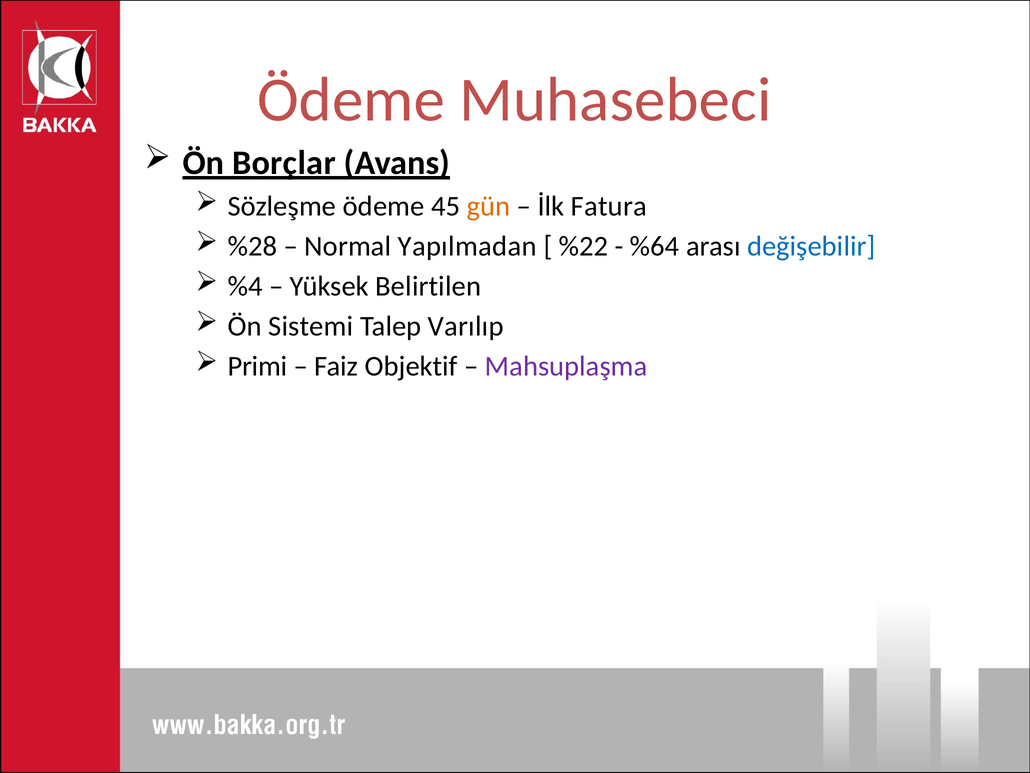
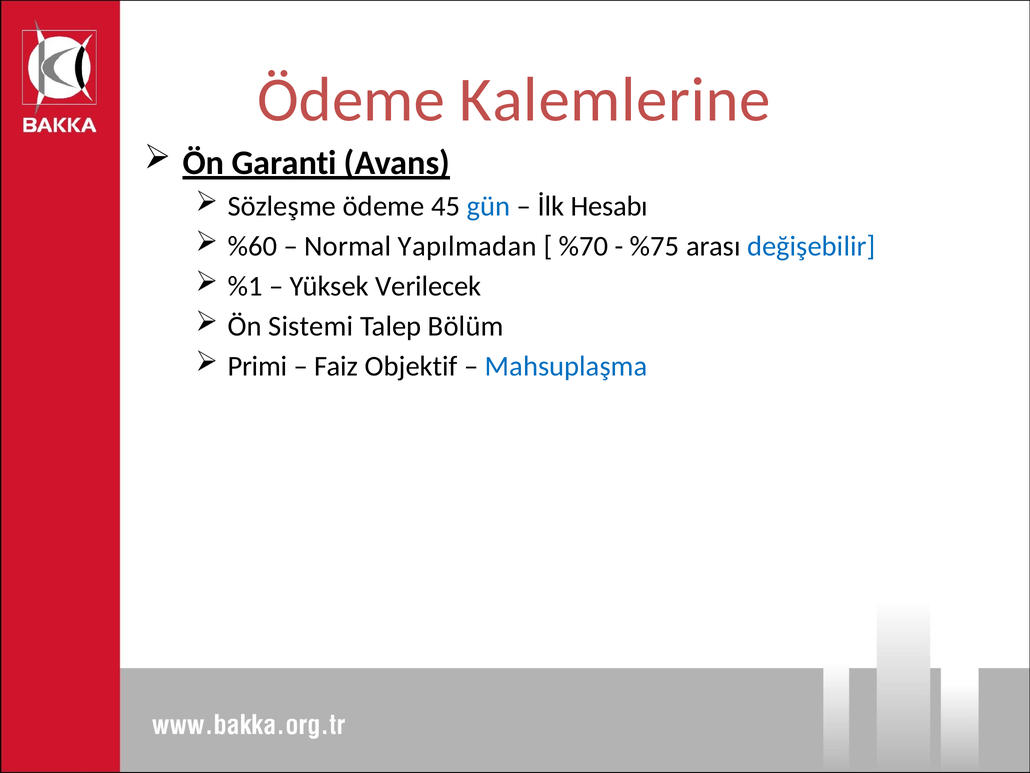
Muhasebeci: Muhasebeci -> Kalemlerine (615, 100)
Borçlar: Borçlar -> Garanti (284, 163)
gün colour: orange -> blue (489, 206)
Fatura: Fatura -> Hesabı (609, 206)
%28: %28 -> %60 (253, 246)
%22: %22 -> %70 (584, 246)
%64: %64 -> %75 (655, 246)
%4: %4 -> %1 (245, 286)
Belirtilen: Belirtilen -> Verilecek (428, 286)
Varılıp: Varılıp -> Bölüm (466, 326)
Mahsuplaşma colour: purple -> blue (566, 366)
